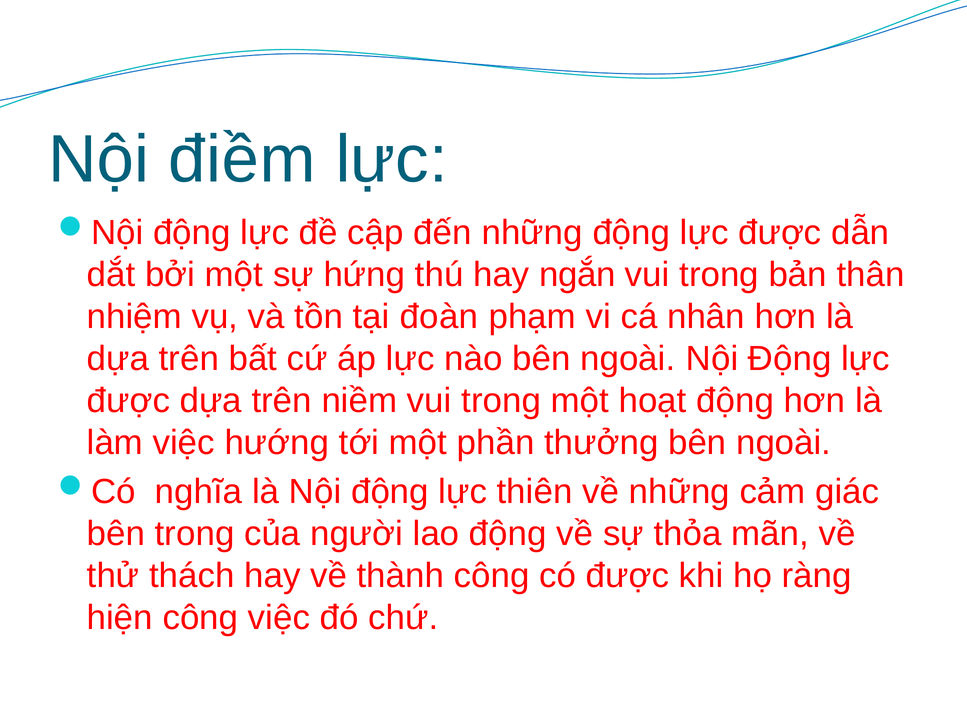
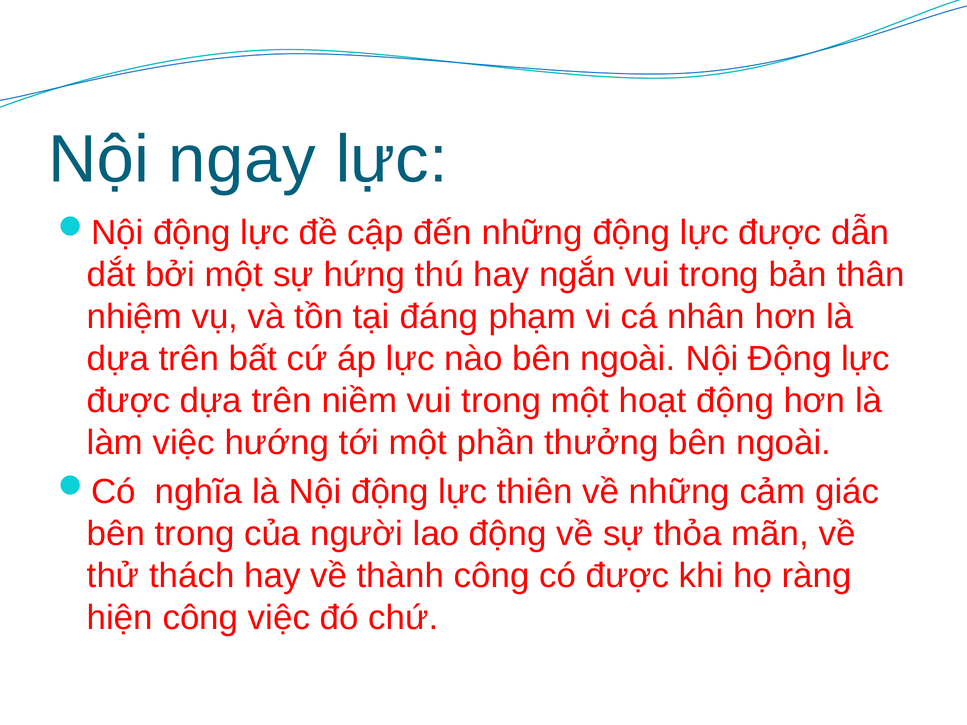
điềm: điềm -> ngay (242, 160)
đoàn: đoàn -> đáng (439, 317)
